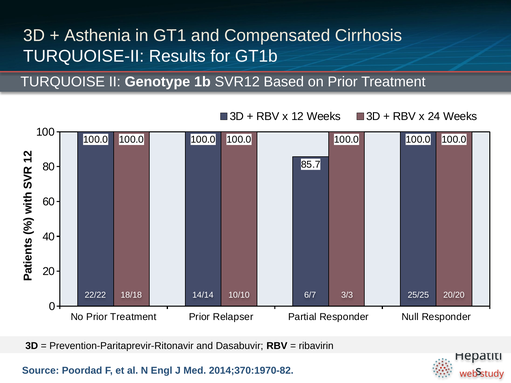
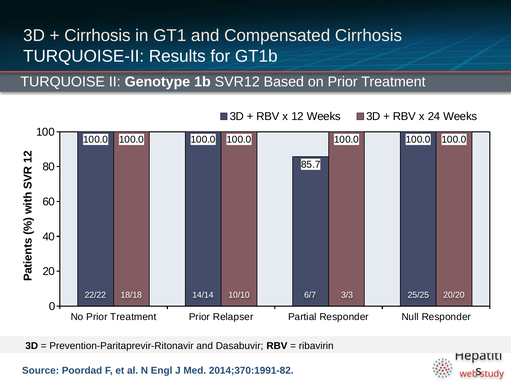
Asthenia: Asthenia -> Cirrhosis (97, 36)
2014;370:1970-82: 2014;370:1970-82 -> 2014;370:1991-82 (251, 371)
